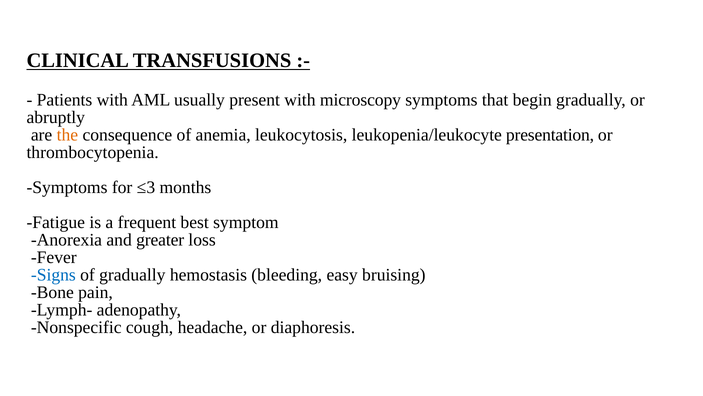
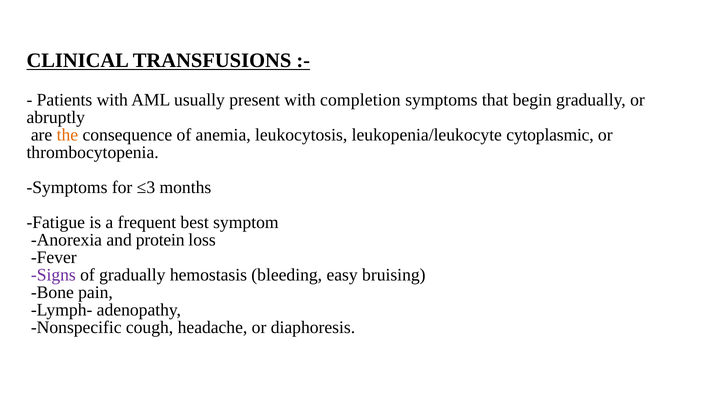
microscopy: microscopy -> completion (360, 100)
presentation: presentation -> cytoplasmic (550, 135)
greater: greater -> protein (160, 240)
Signs colour: blue -> purple (53, 275)
